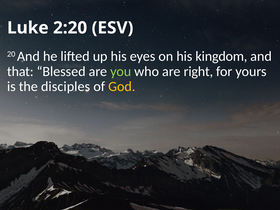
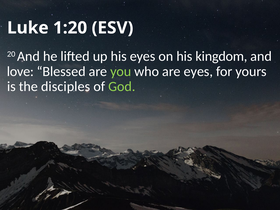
2:20: 2:20 -> 1:20 (70, 28)
that: that -> love (20, 71)
are right: right -> eyes (198, 71)
God colour: yellow -> light green (122, 87)
